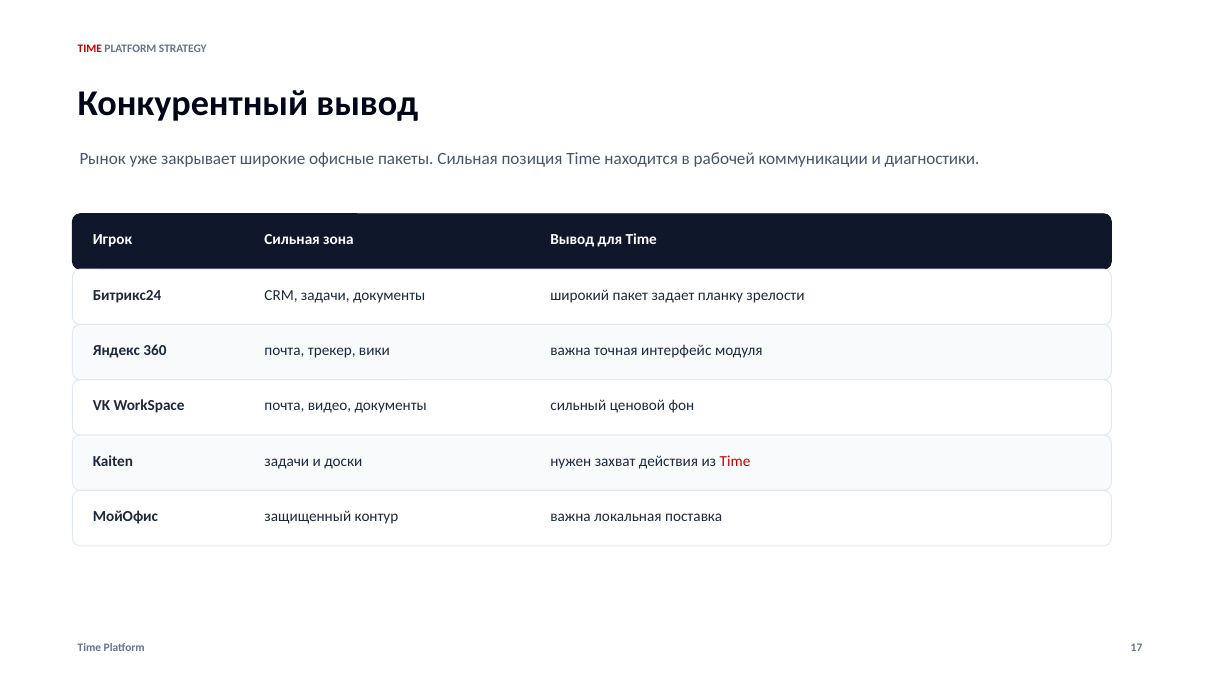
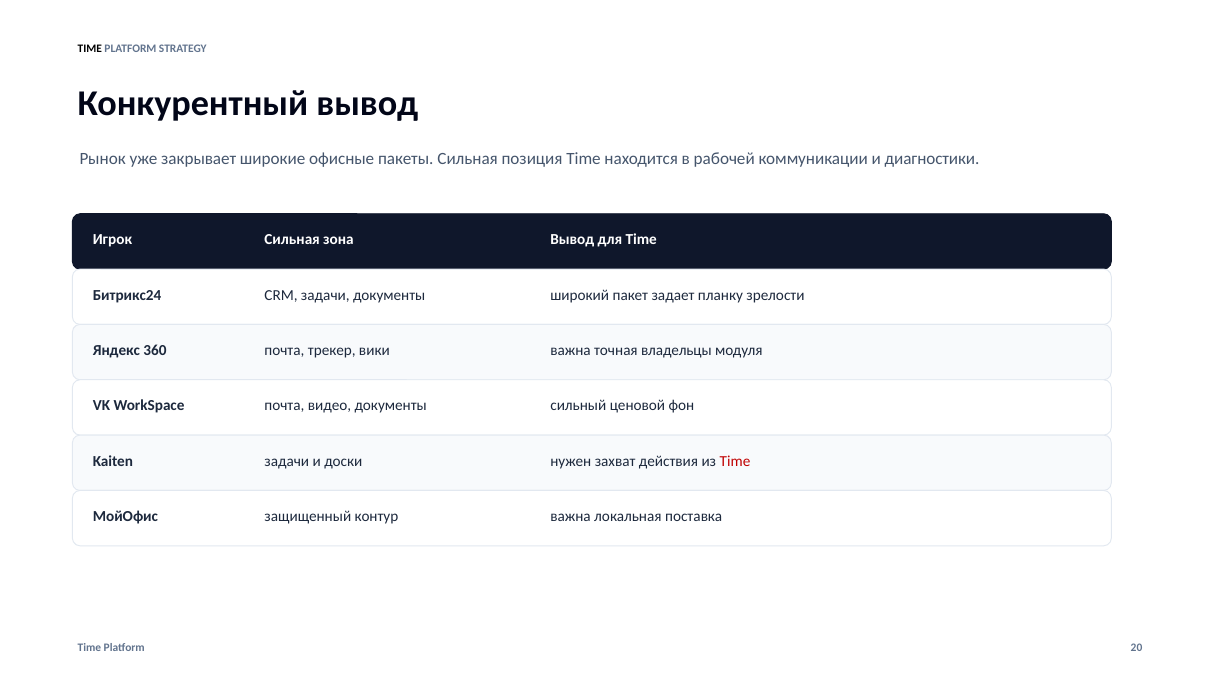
TIME colour: red -> black (90, 48)
интерфейс: интерфейс -> владельцы (676, 350)
17: 17 -> 20 (1137, 647)
